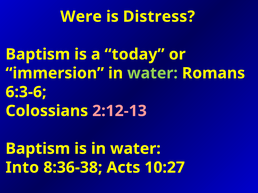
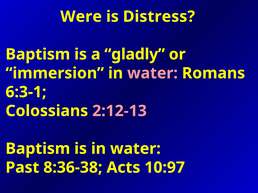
today: today -> gladly (135, 54)
water colour: light green -> pink (152, 73)
6:3-6: 6:3-6 -> 6:3-1 (26, 92)
Into: Into -> Past (22, 168)
10:27: 10:27 -> 10:97 (165, 168)
